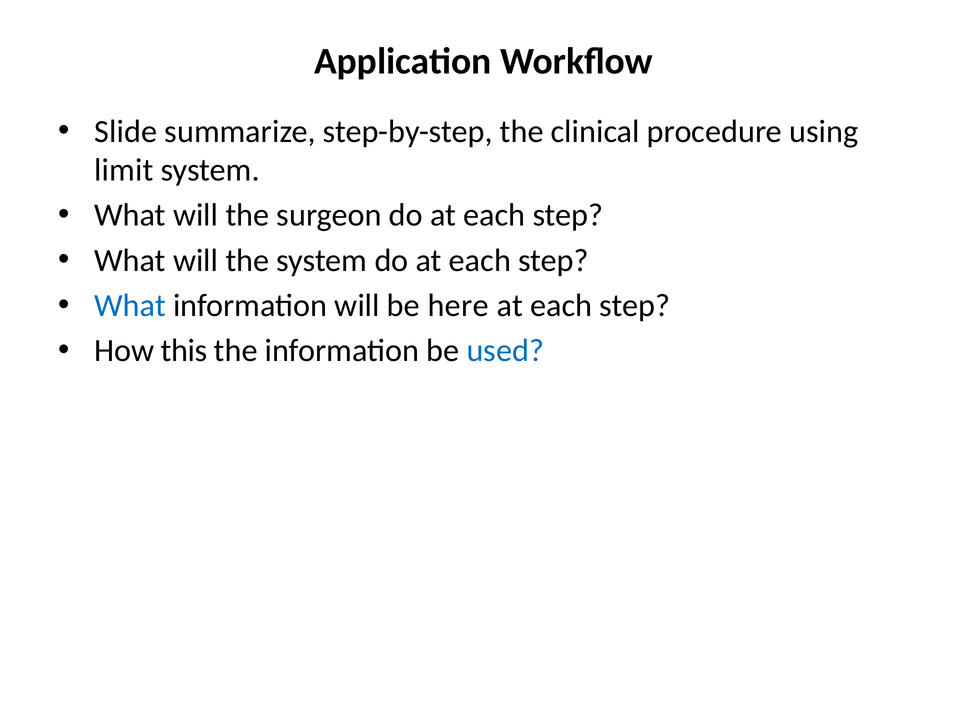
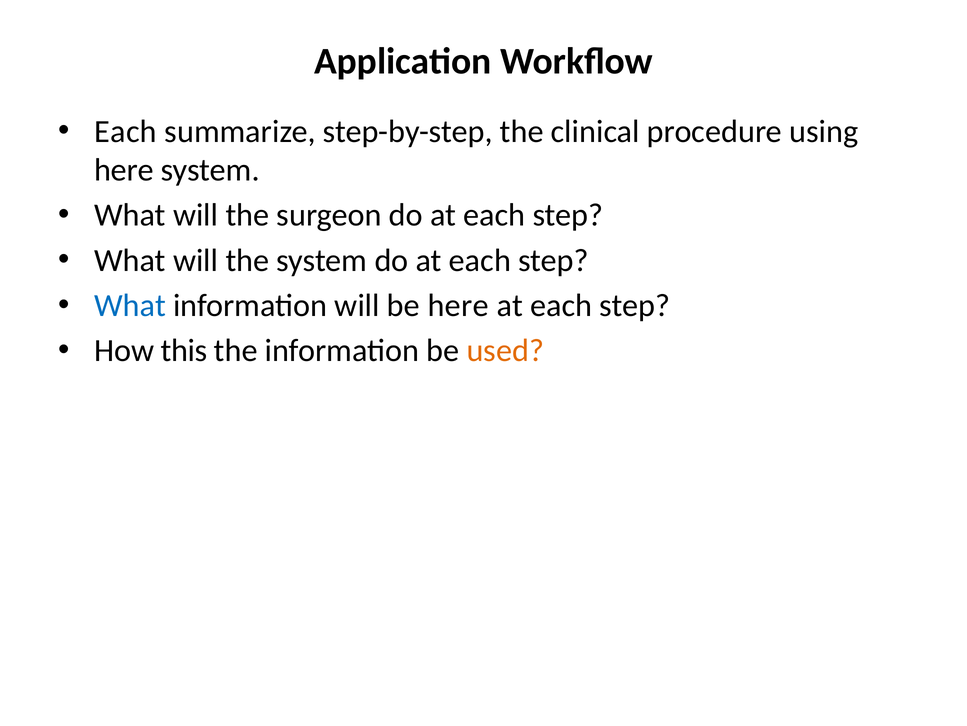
Slide: Slide -> Each (126, 131)
limit: limit -> here (124, 170)
used colour: blue -> orange (505, 350)
